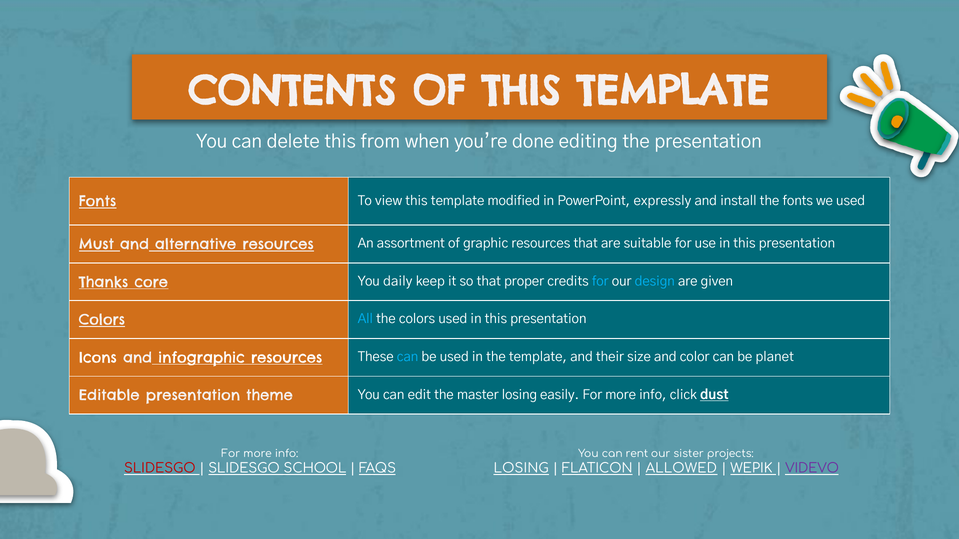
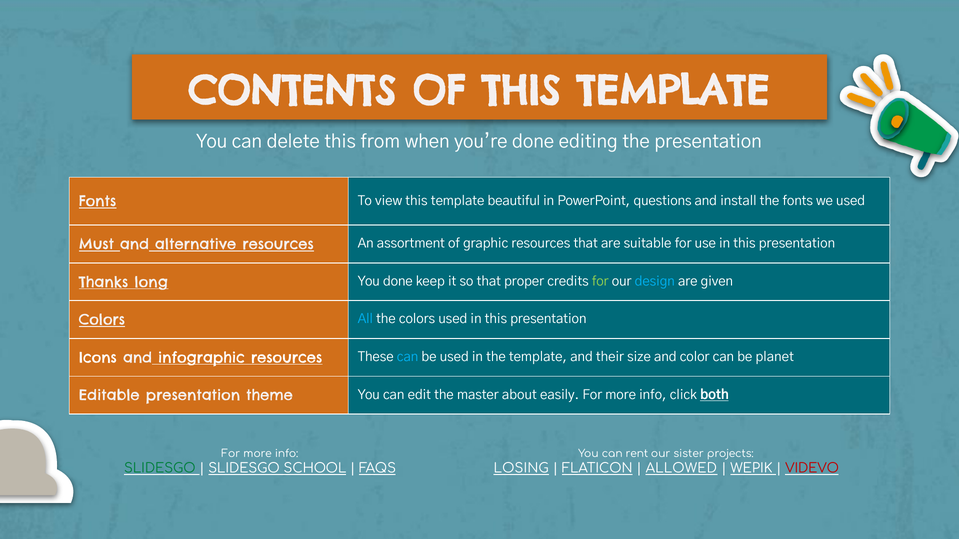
modified: modified -> beautiful (514, 201)
expressly: expressly -> questions (663, 201)
core: core -> long (151, 282)
You daily: daily -> done (398, 281)
for colour: light blue -> light green (600, 281)
master losing: losing -> about (519, 395)
dust: dust -> both (715, 395)
SLIDESGO colour: red -> green (160, 469)
VIDEVO colour: purple -> red (812, 469)
